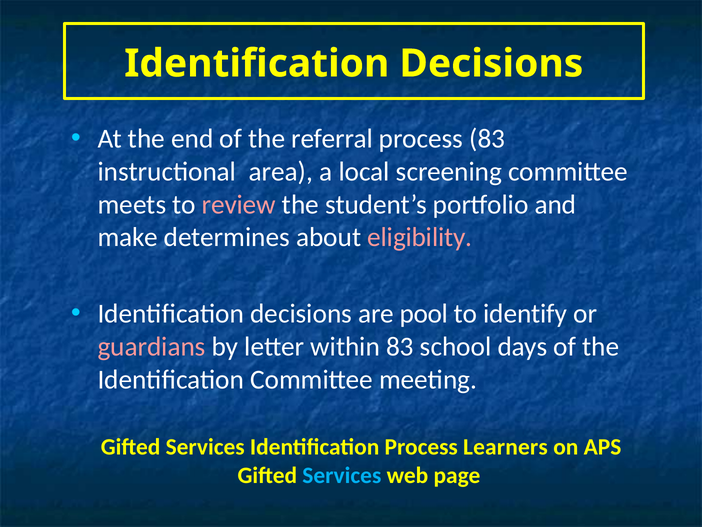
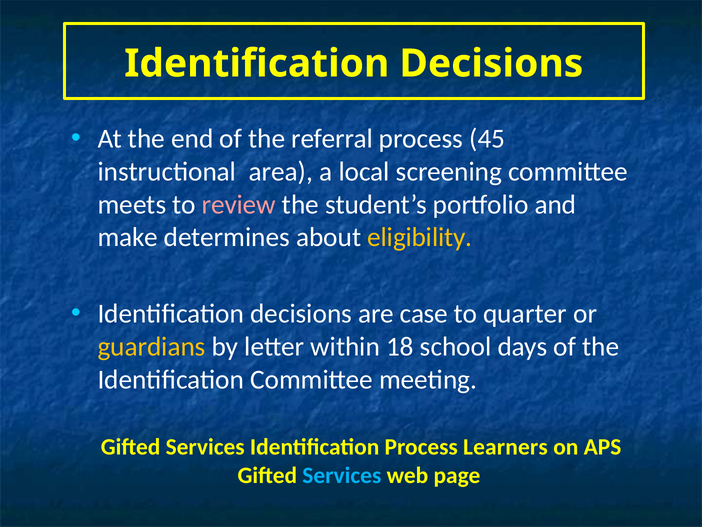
process 83: 83 -> 45 (487, 139)
eligibility colour: pink -> yellow (420, 237)
pool: pool -> case (424, 314)
identify: identify -> quarter (525, 314)
guardians colour: pink -> yellow (152, 346)
within 83: 83 -> 18 (400, 346)
